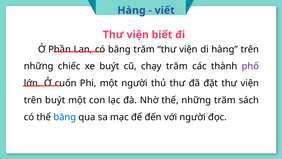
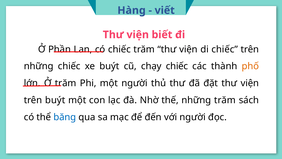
băng: băng -> chiếc (119, 49)
di hàng: hàng -> chiếc (225, 49)
chạy trăm: trăm -> chiếc (177, 66)
phố colour: purple -> orange (250, 66)
cuốn: cuốn -> trăm (66, 83)
